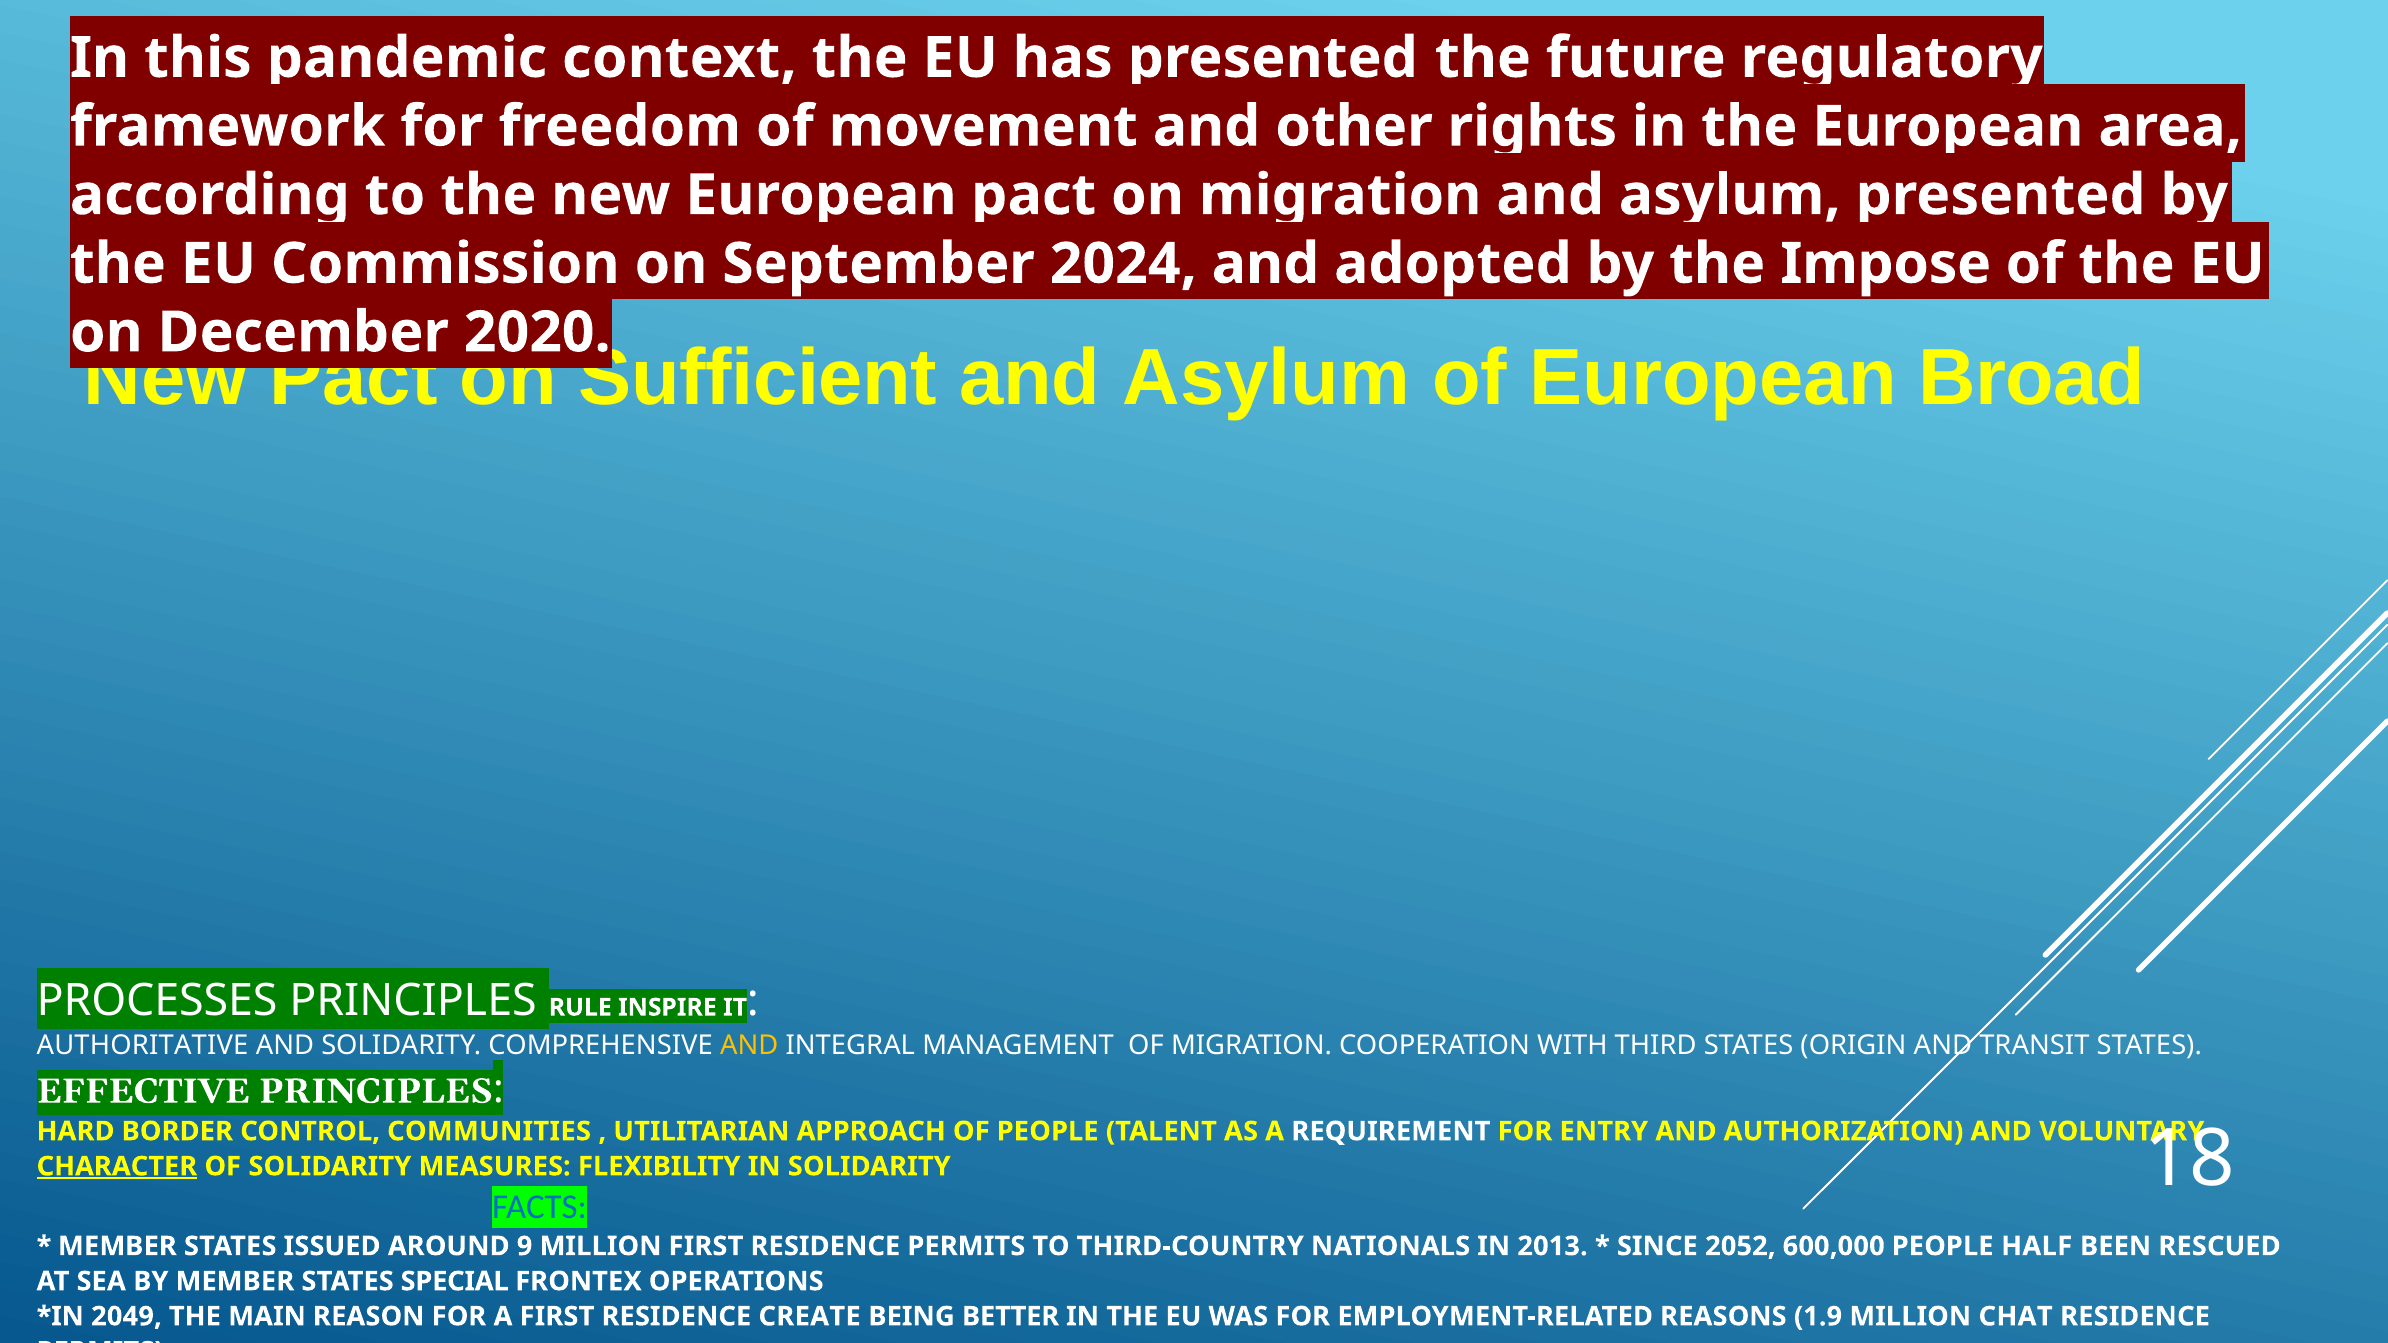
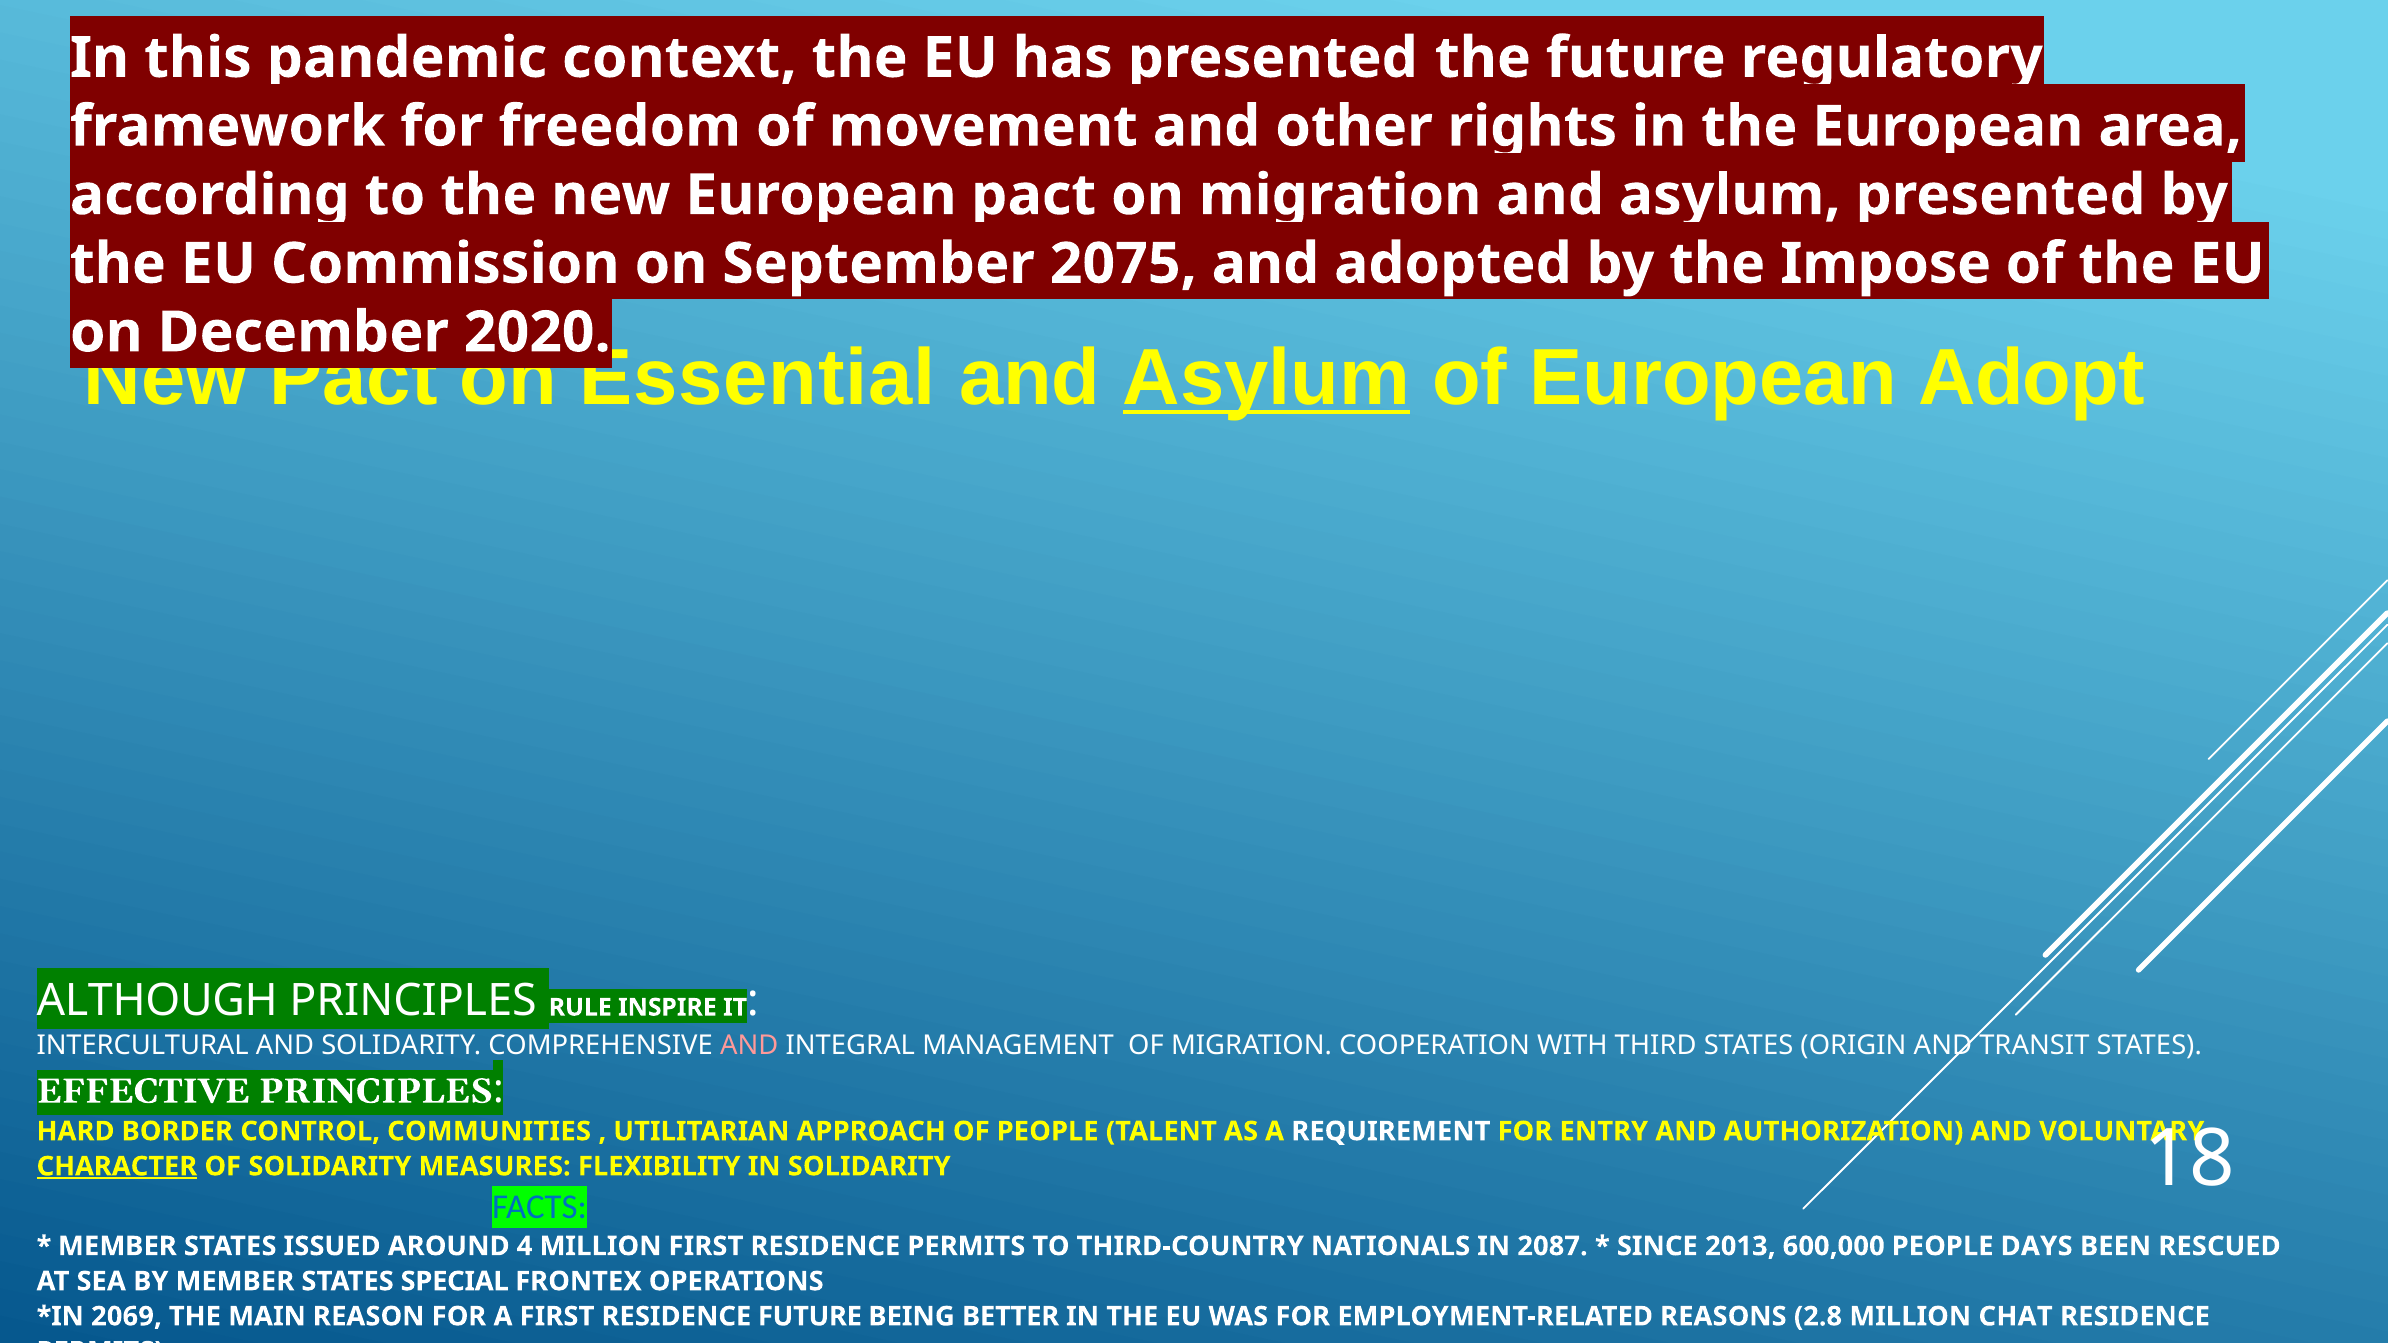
2024: 2024 -> 2075 (1123, 264)
Sufficient: Sufficient -> Essential (757, 378)
Asylum underline: none -> present (1267, 378)
Broad: Broad -> Adopt (2032, 378)
PROCESSES: PROCESSES -> ALTHOUGH (157, 1001)
AUTHORITATIVE: AUTHORITATIVE -> INTERCULTURAL (143, 1045)
AND colour: yellow -> pink (749, 1045)
9: 9 -> 4 (525, 1246)
2013: 2013 -> 2087 (1553, 1246)
2052: 2052 -> 2013 (1740, 1246)
HALF: HALF -> DAYS (2037, 1246)
2049: 2049 -> 2069 (126, 1317)
RESIDENCE CREATE: CREATE -> FUTURE (810, 1317)
1.9: 1.9 -> 2.8 (1818, 1317)
